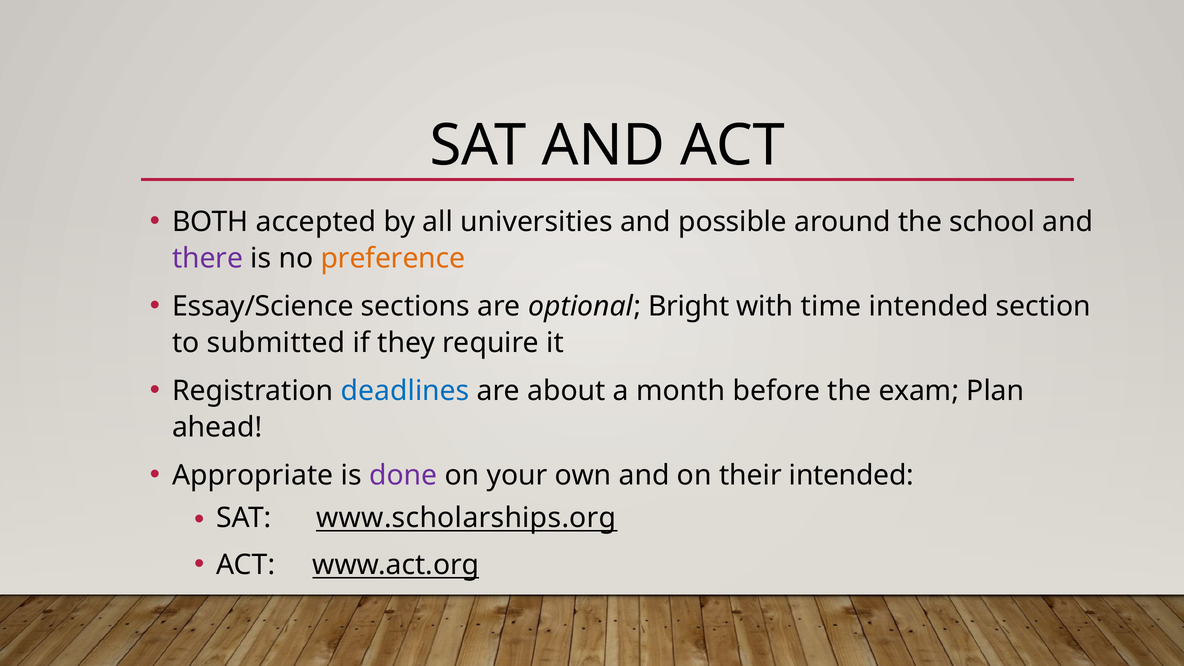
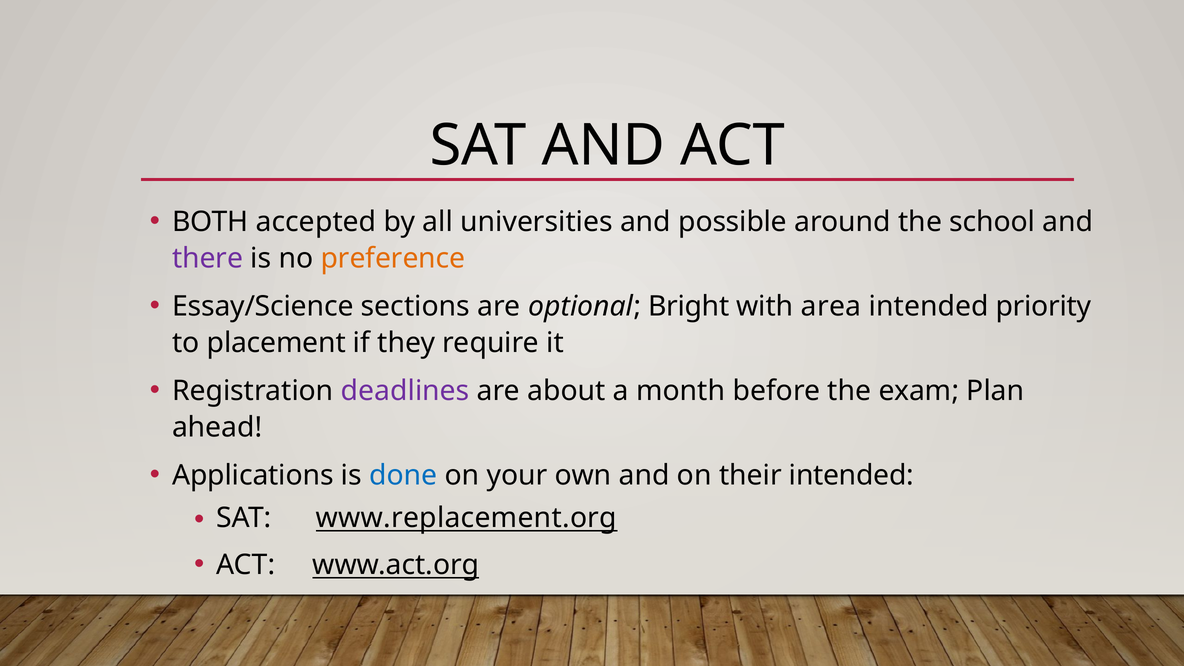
time: time -> area (831, 306)
section: section -> priority (1043, 306)
submitted: submitted -> placement (276, 343)
deadlines colour: blue -> purple (405, 391)
Appropriate: Appropriate -> Applications (253, 475)
done colour: purple -> blue (403, 475)
www.scholarships.org: www.scholarships.org -> www.replacement.org (466, 518)
